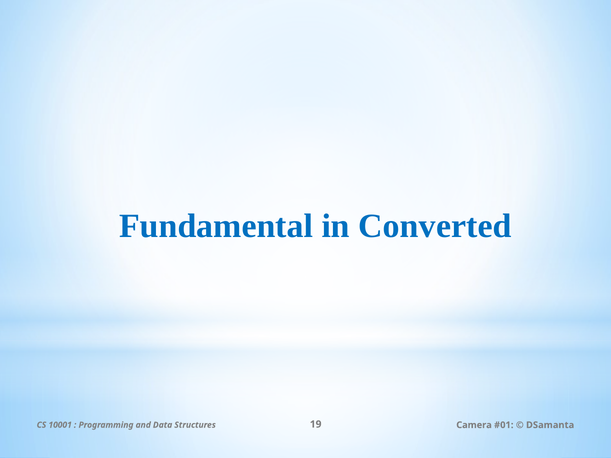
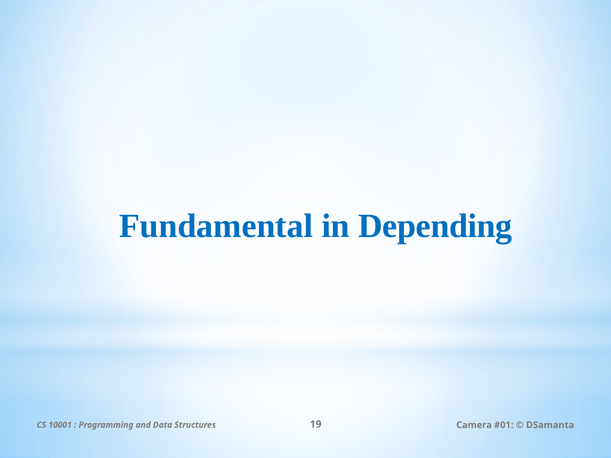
Converted: Converted -> Depending (435, 226)
